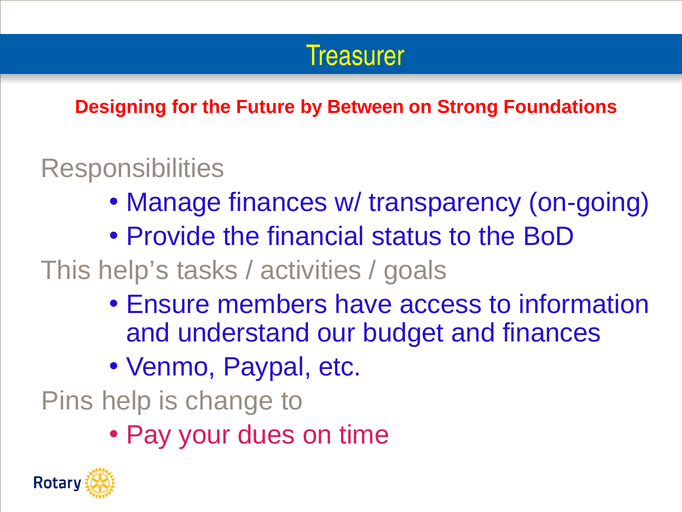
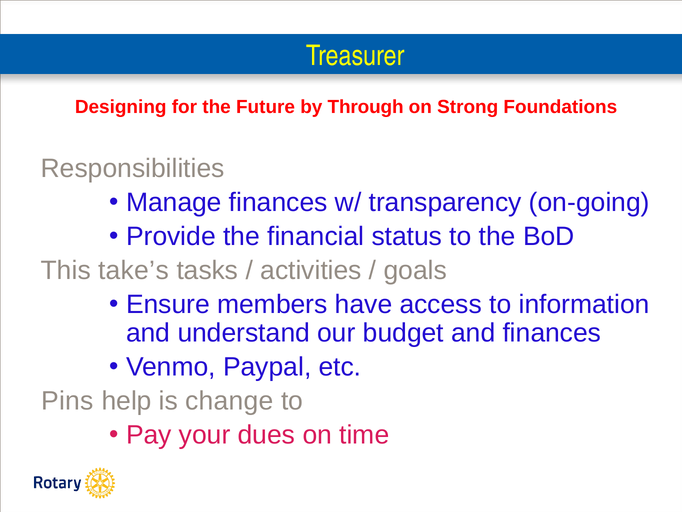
Between: Between -> Through (366, 107)
help’s: help’s -> take’s (134, 270)
